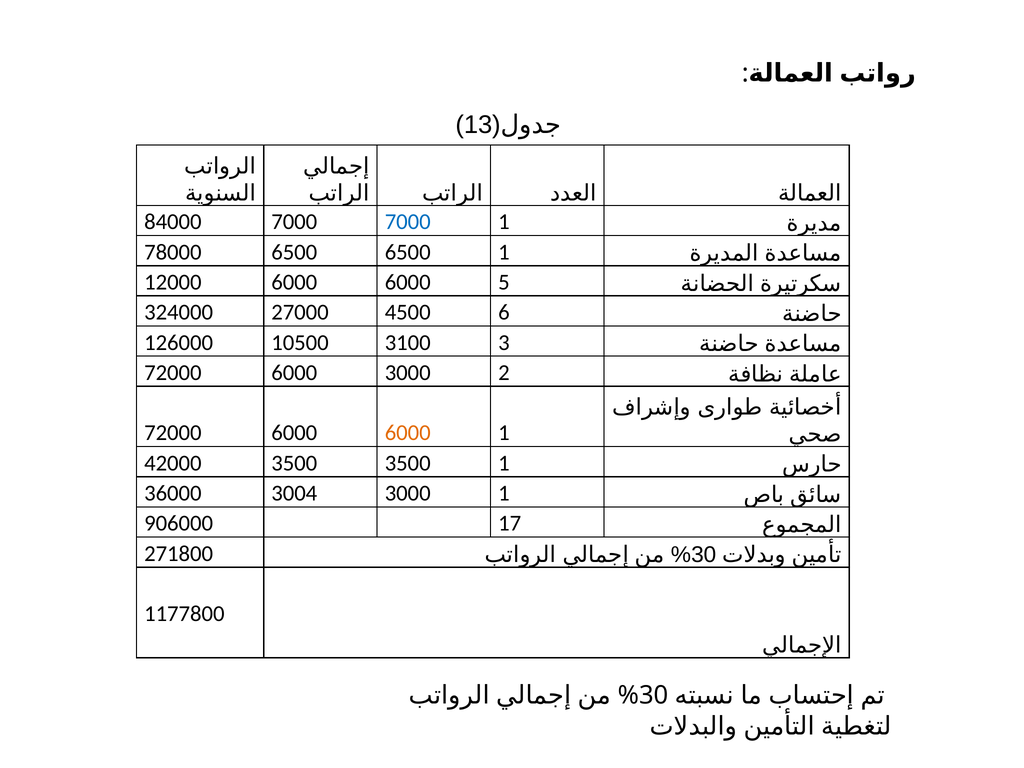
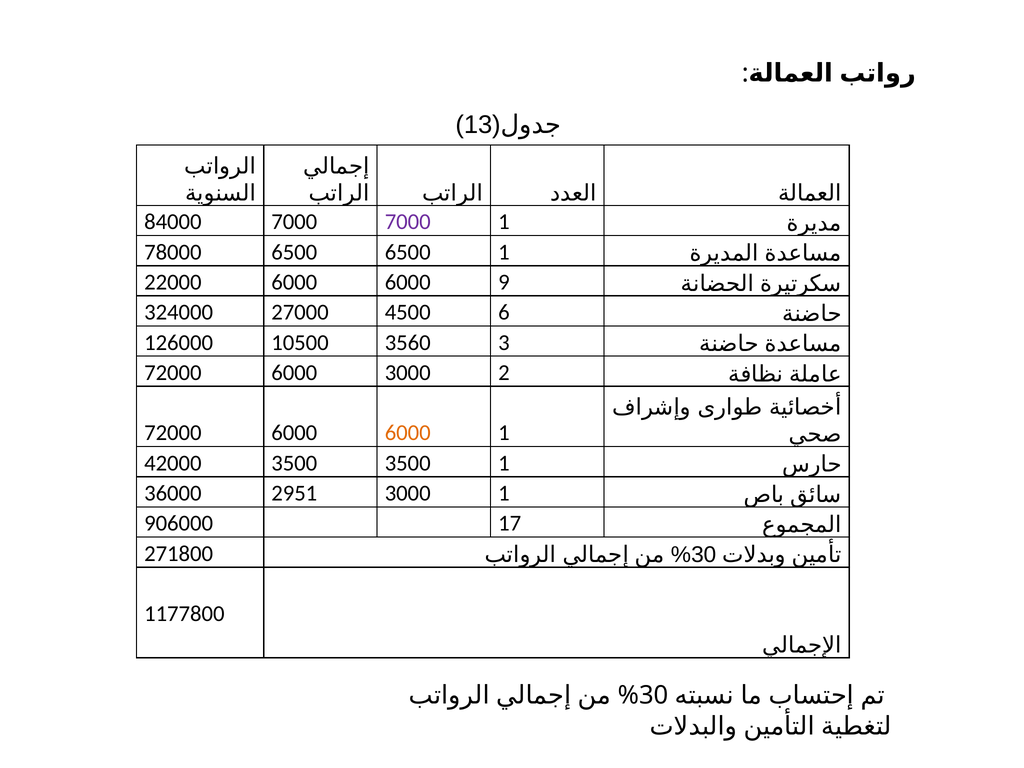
7000 colour: blue -> purple (408, 222)
12000: 12000 -> 22000 (173, 282)
5: 5 -> 9 (504, 282)
3100: 3100 -> 3560 (408, 343)
3004: 3004 -> 2951 (294, 493)
